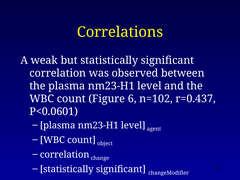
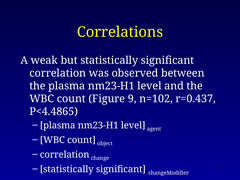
6: 6 -> 9 (132, 99)
P<0.0601: P<0.0601 -> P<4.4865 (54, 112)
